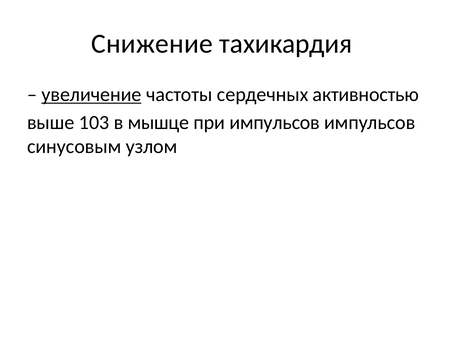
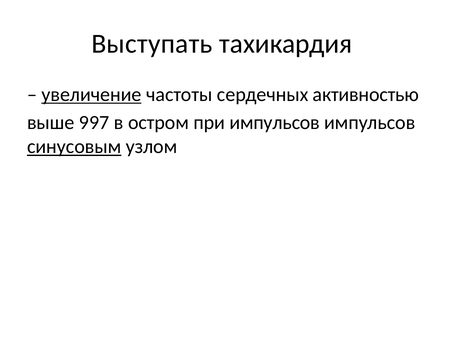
Снижение: Снижение -> Выступать (152, 44)
103: 103 -> 997 (94, 122)
мышце: мышце -> остром (158, 122)
синусовым underline: none -> present (74, 146)
